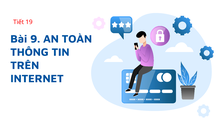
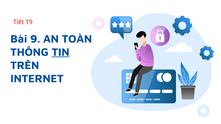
TIN underline: none -> present (61, 52)
